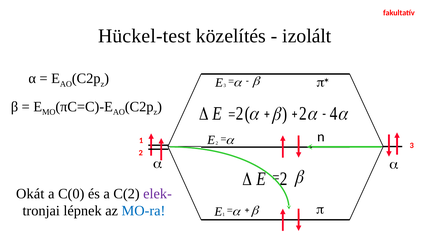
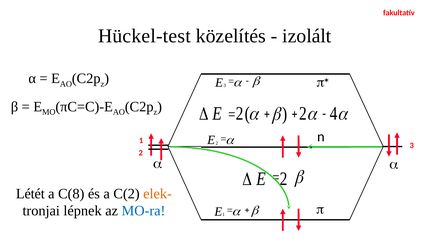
Okát: Okát -> Létét (30, 194)
C(0: C(0 -> C(8 (71, 194)
elek- colour: purple -> orange (158, 194)
